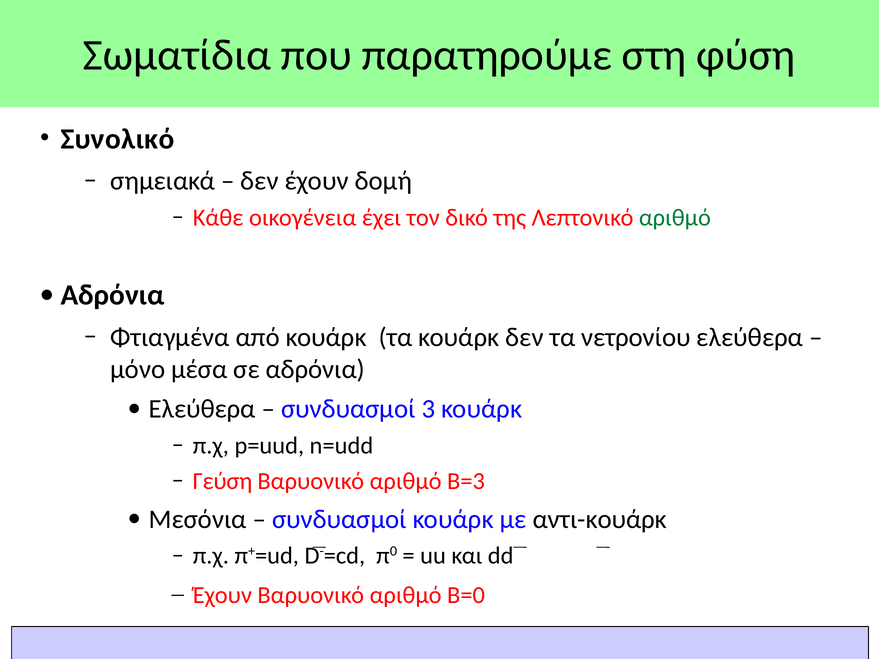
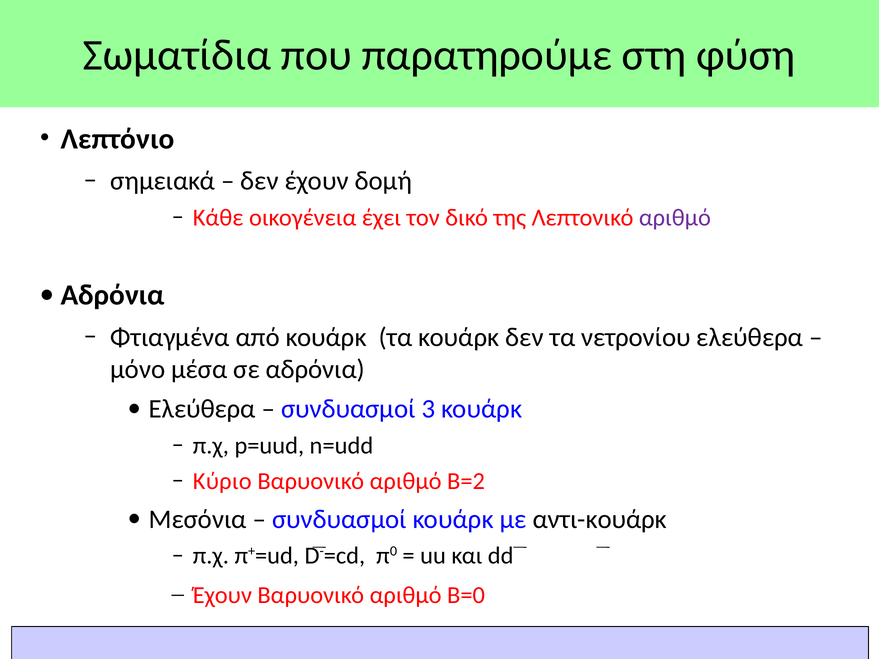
Συνολικό: Συνολικό -> Λεπτόνιο (118, 139)
αριθμό colour: green -> purple (675, 218)
Γεύση: Γεύση -> Κύριο (222, 481)
B=3: B=3 -> B=2 (466, 481)
